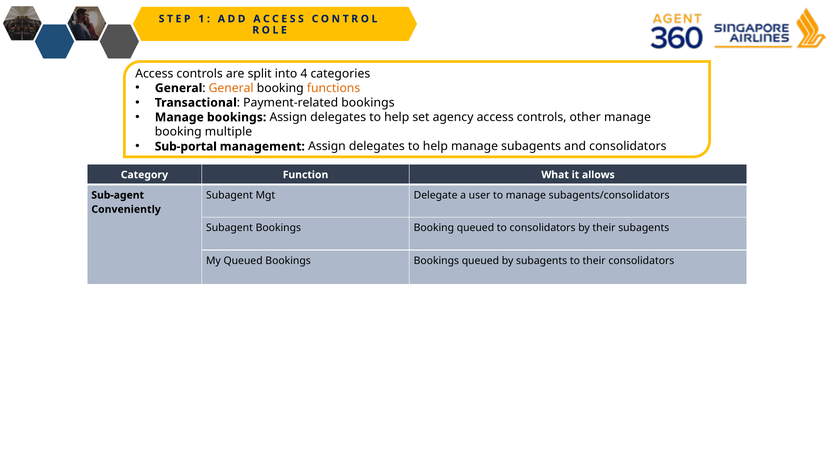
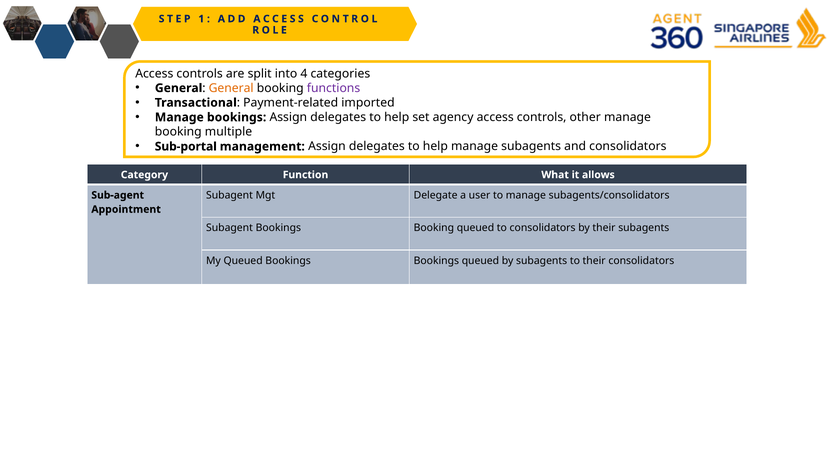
functions colour: orange -> purple (334, 88)
Payment-related bookings: bookings -> imported (368, 103)
Conveniently: Conveniently -> Appointment (126, 209)
